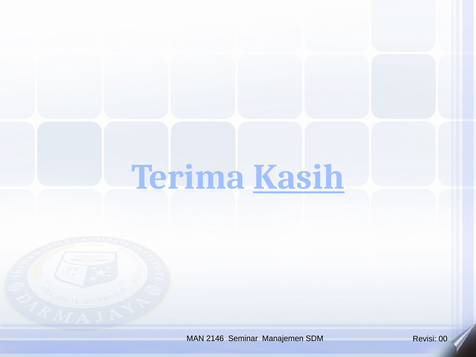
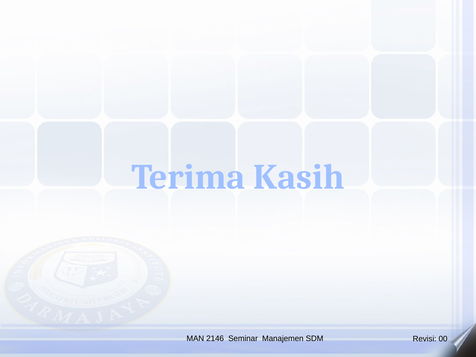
Kasih underline: present -> none (299, 177)
